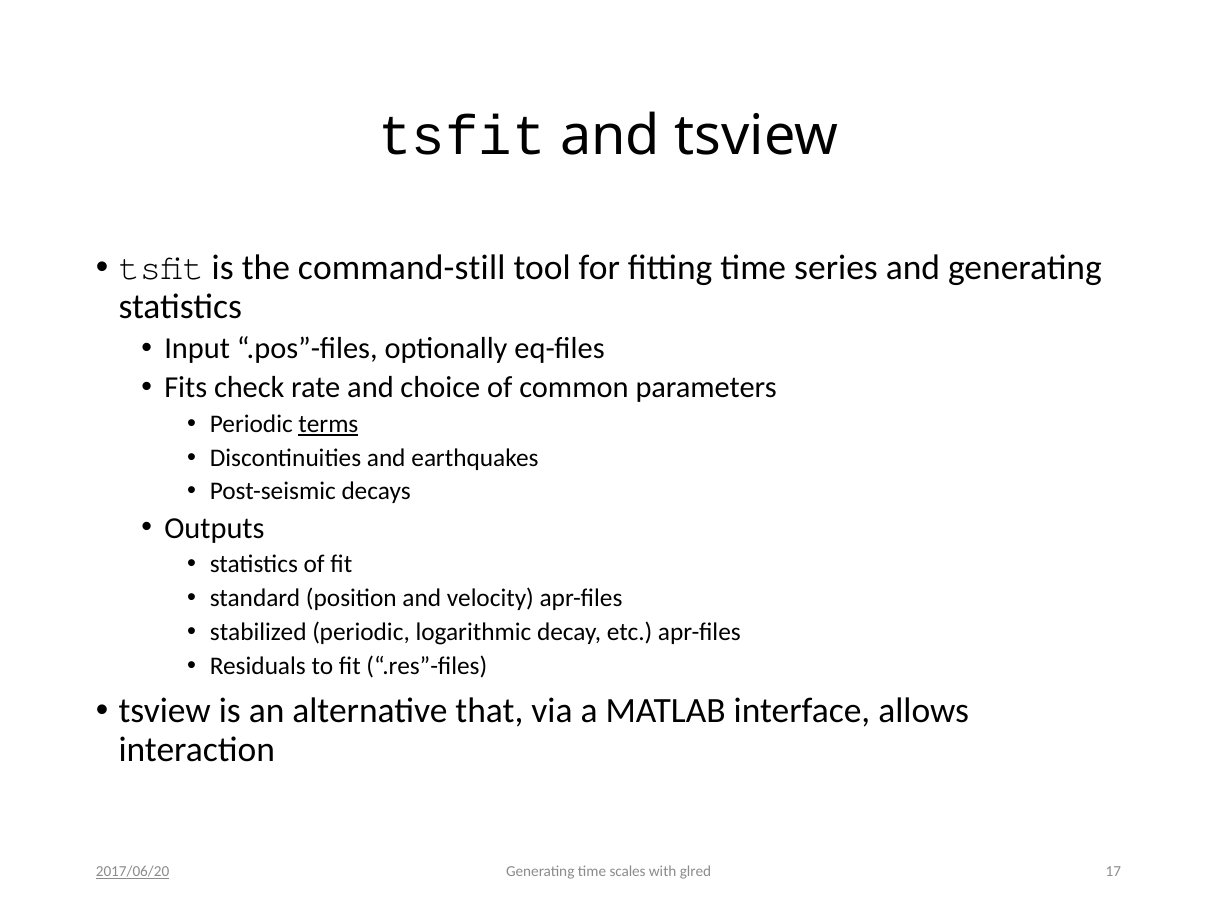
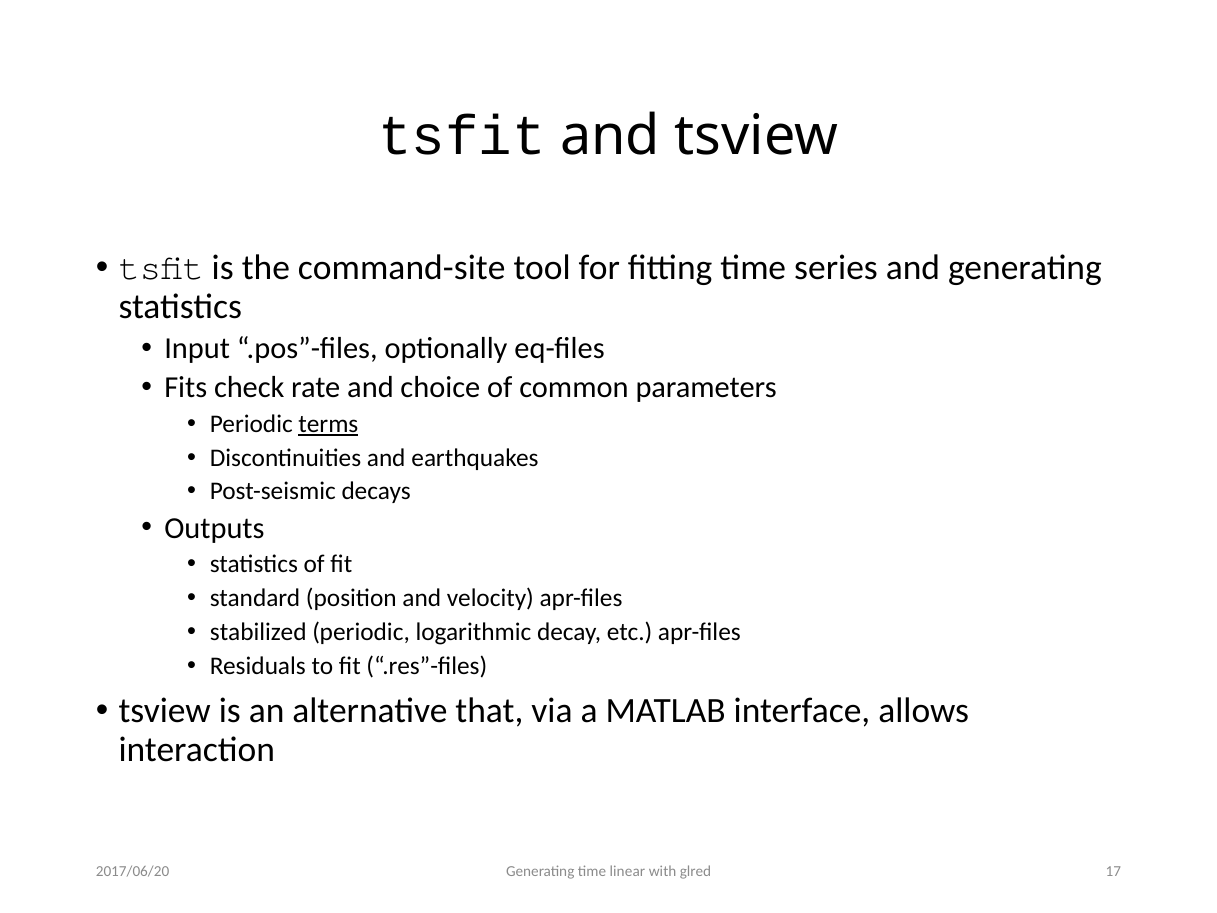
command-still: command-still -> command-site (402, 268)
scales: scales -> linear (627, 871)
2017/06/20 underline: present -> none (133, 871)
